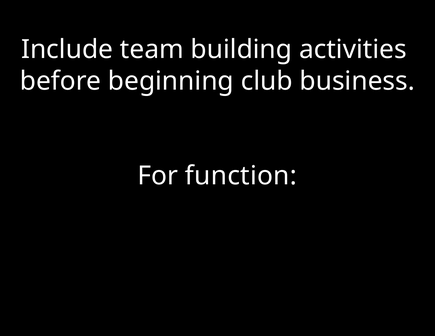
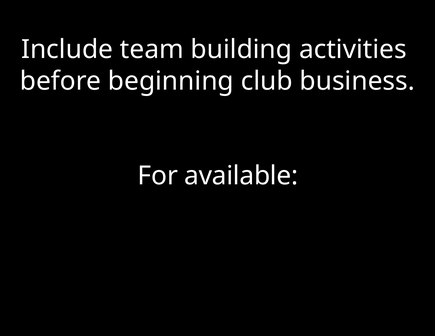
function: function -> available (241, 176)
